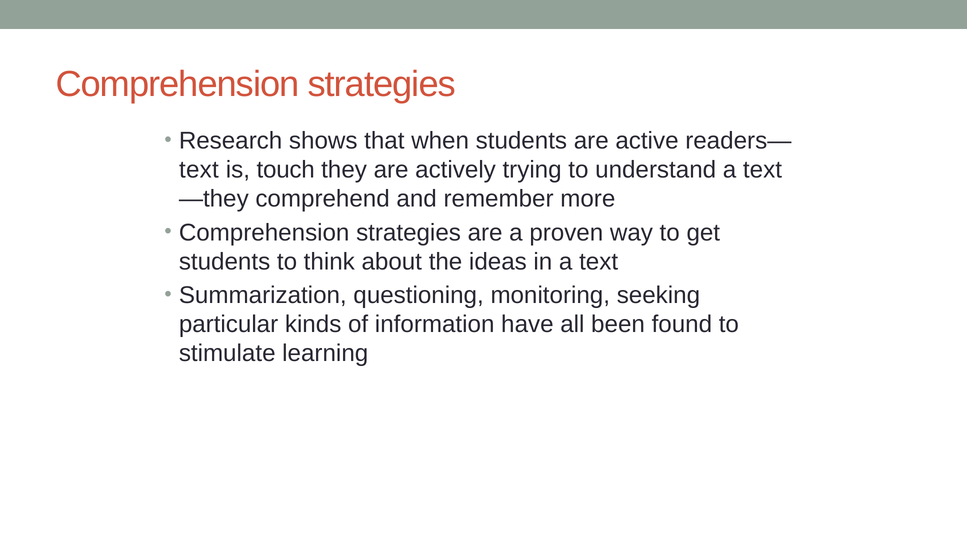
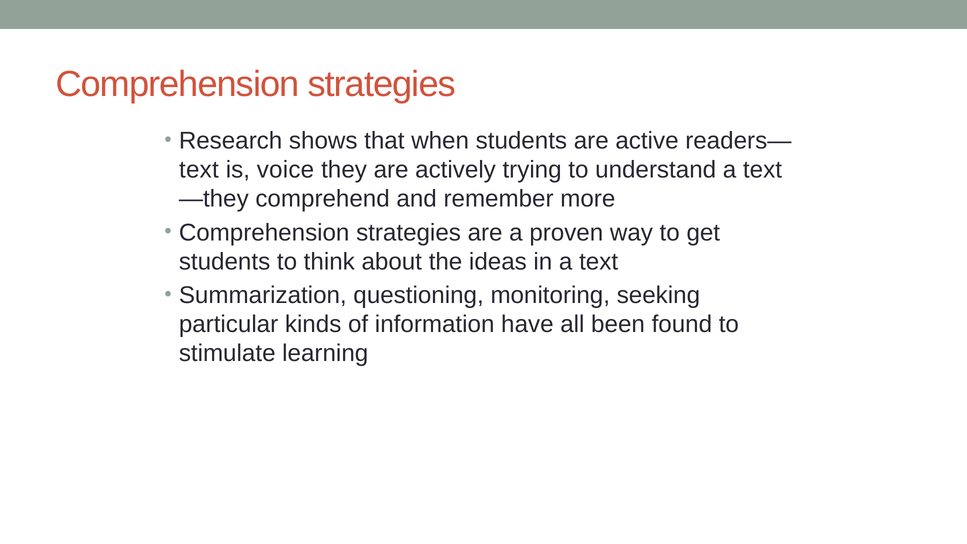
touch: touch -> voice (285, 170)
